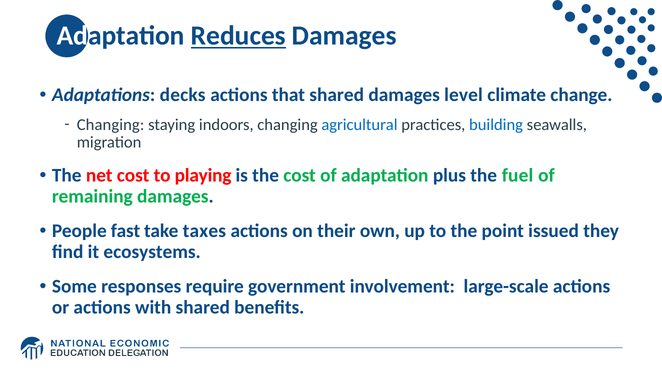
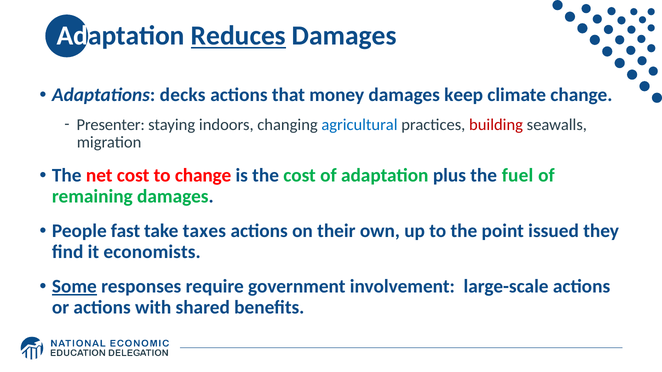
that shared: shared -> money (337, 95)
level: level -> keep (464, 95)
Changing: Changing -> Presenter (111, 125)
building colour: blue -> red (496, 125)
to playing: playing -> change (203, 176)
ecosystems: ecosystems -> economists (152, 252)
Some underline: none -> present (74, 287)
